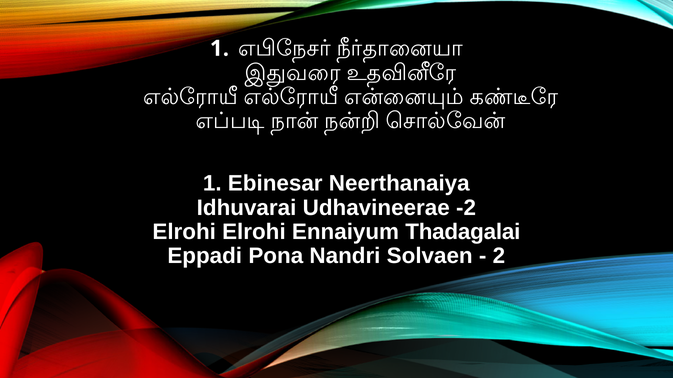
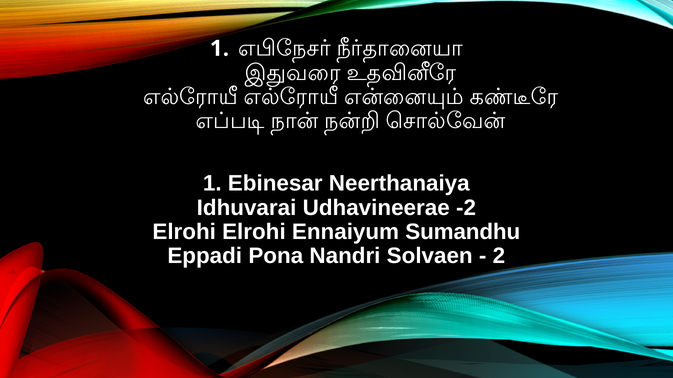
Thadagalai: Thadagalai -> Sumandhu (463, 232)
